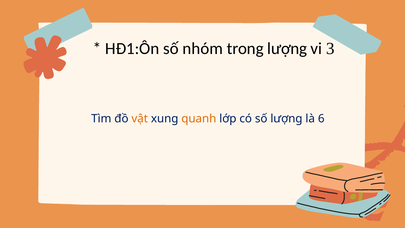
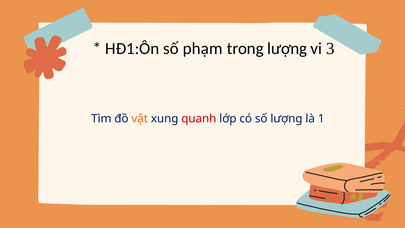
nhóm: nhóm -> phạm (203, 49)
quanh colour: orange -> red (199, 119)
6: 6 -> 1 (321, 119)
